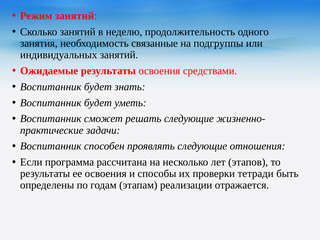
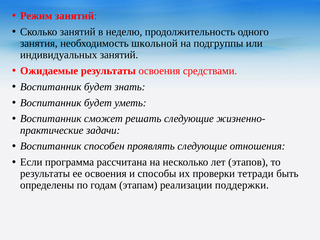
связанные: связанные -> школьной (155, 43)
отражается: отражается -> поддержки (242, 185)
